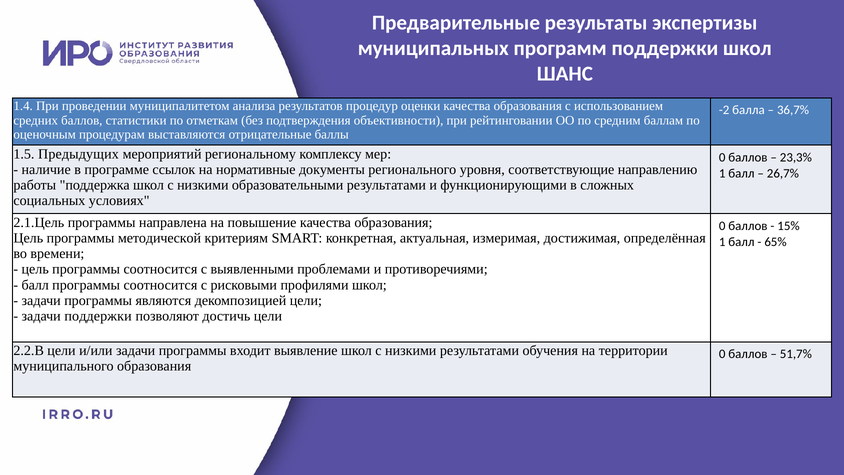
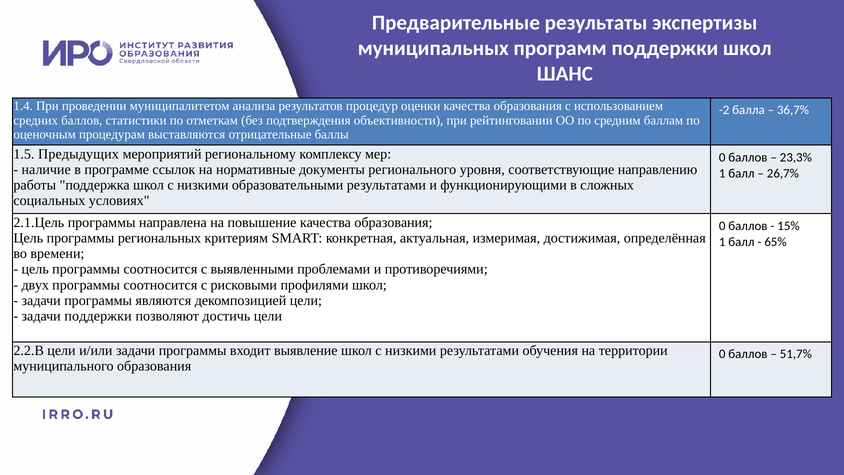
методической: методической -> региональных (160, 238)
балл: балл -> двух (35, 285)
